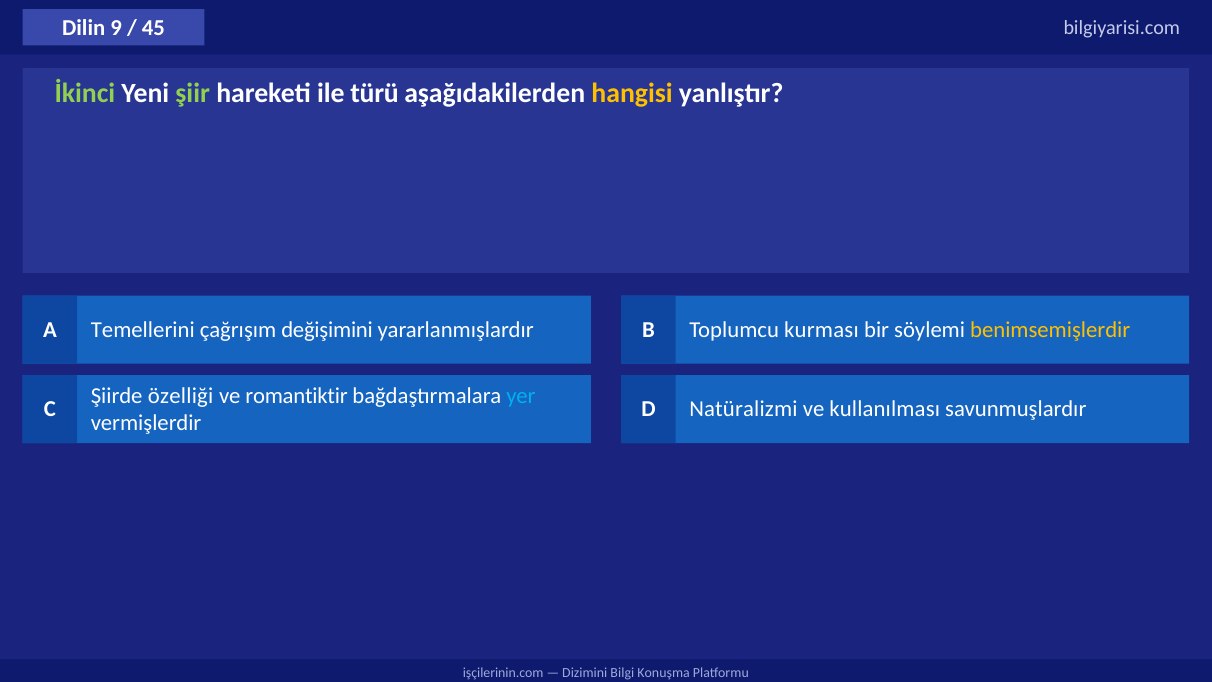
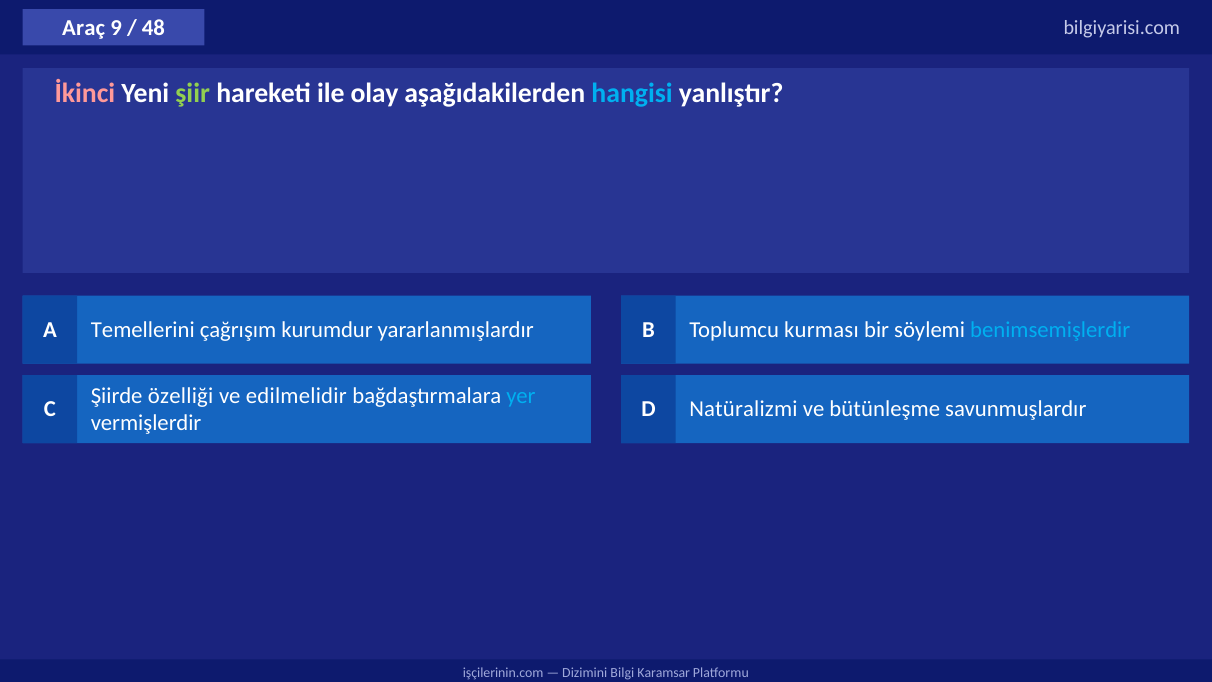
Dilin: Dilin -> Araç (84, 28)
45: 45 -> 48 (153, 28)
İkinci colour: light green -> pink (85, 93)
türü: türü -> olay (375, 93)
hangisi colour: yellow -> light blue (632, 93)
değişimini: değişimini -> kurumdur (327, 330)
benimsemişlerdir colour: yellow -> light blue (1050, 330)
romantiktir: romantiktir -> edilmelidir (296, 395)
kullanılması: kullanılması -> bütünleşme (885, 409)
Konuşma: Konuşma -> Karamsar (664, 672)
